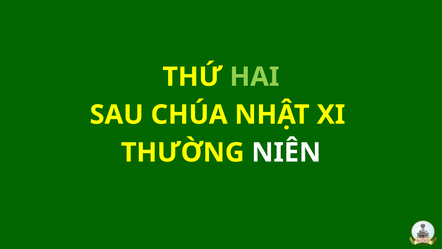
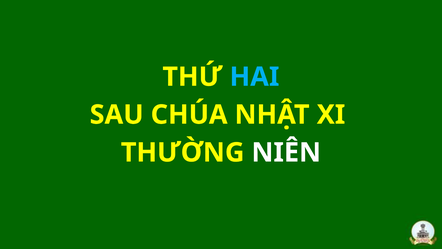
HAI colour: light green -> light blue (254, 77)
